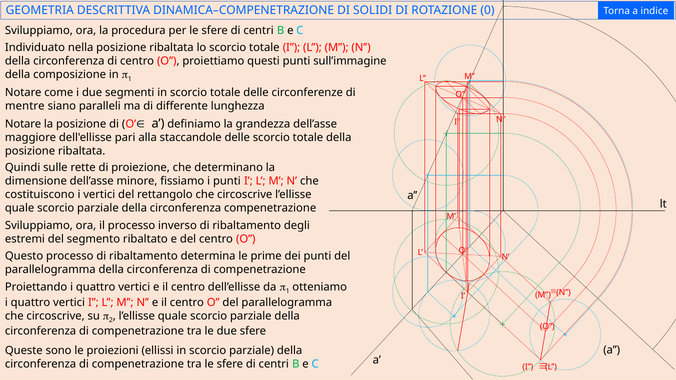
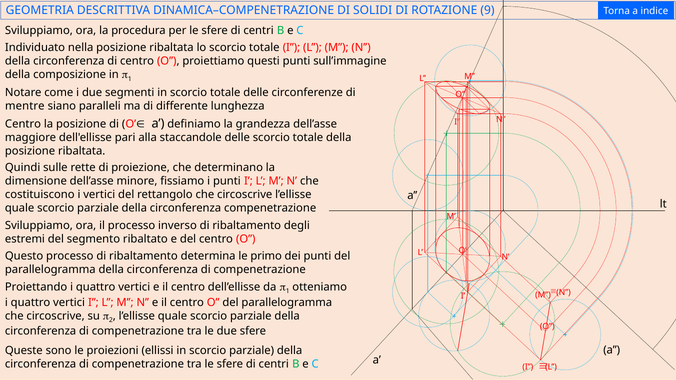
0: 0 -> 9 (487, 10)
Notare: Notare -> Centro (23, 124)
prime: prime -> primo (266, 256)
